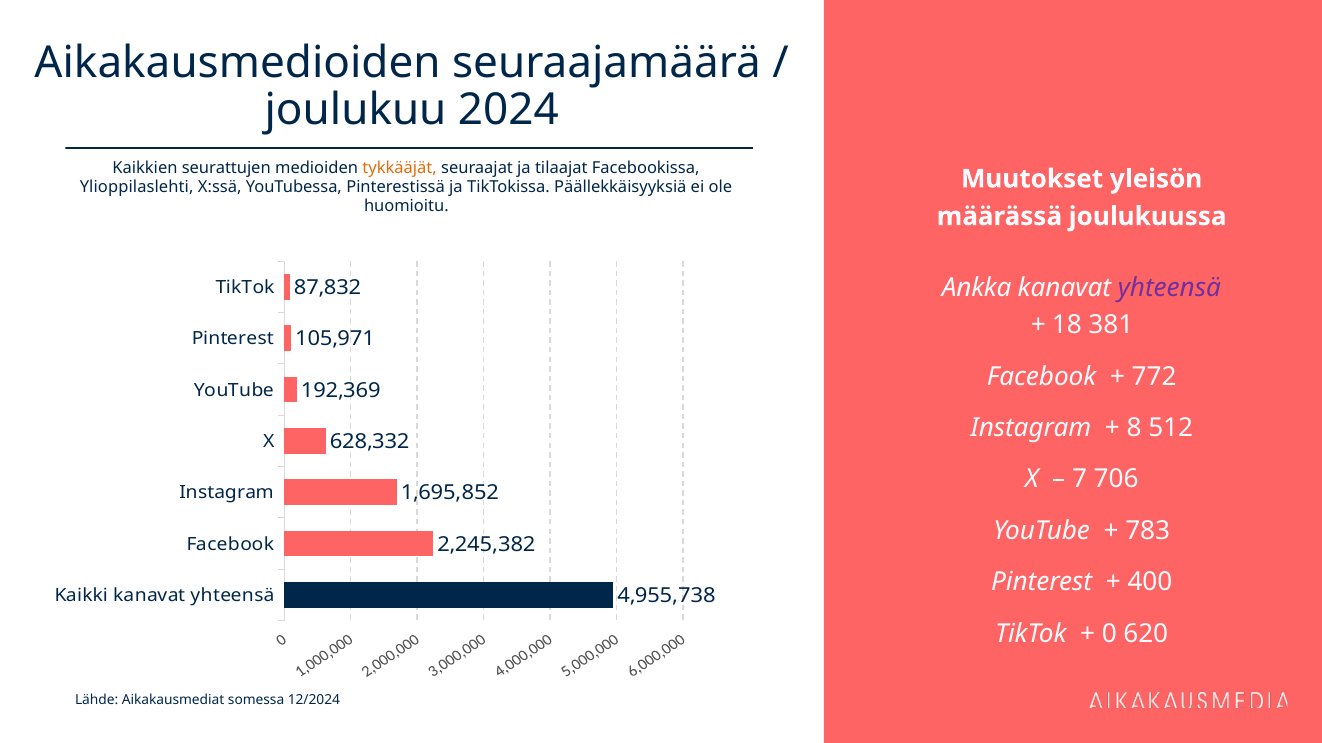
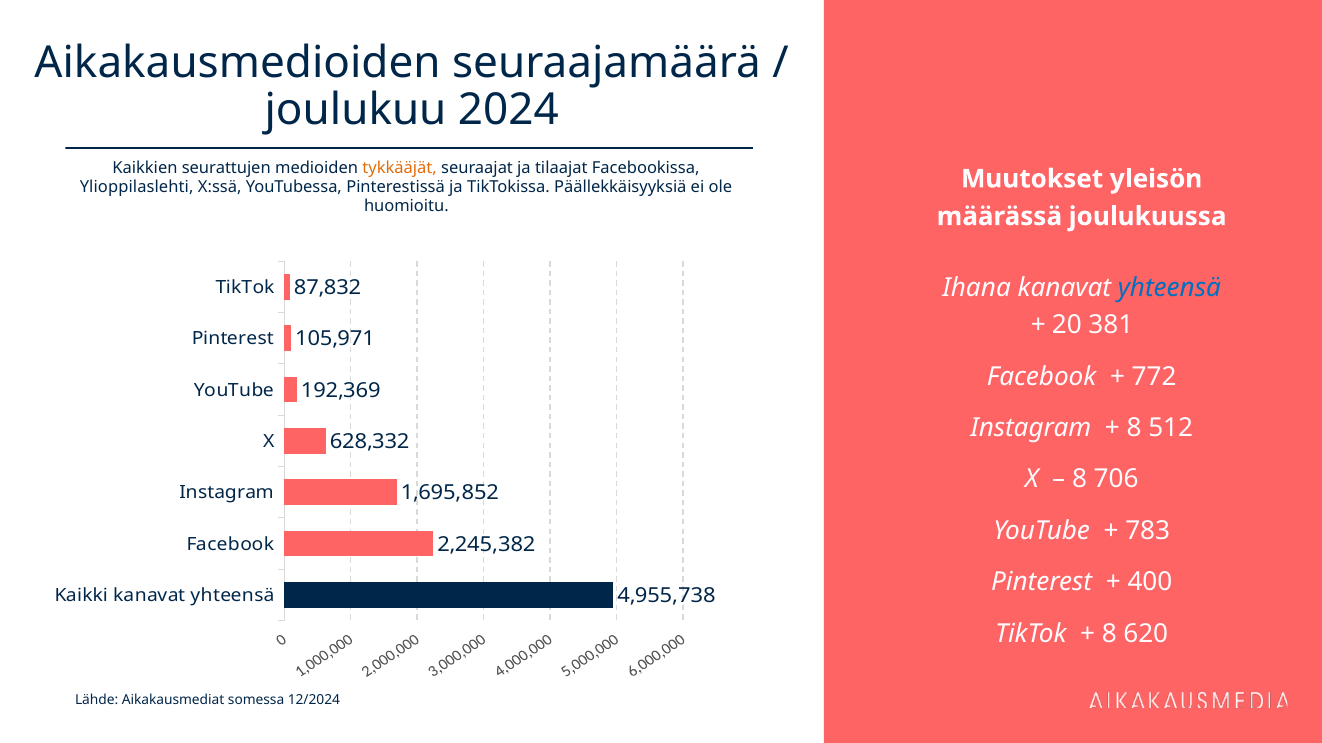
Ankka: Ankka -> Ihana (977, 288)
yhteensä colour: purple -> blue (1169, 288)
18: 18 -> 20 (1067, 326)
7: 7 -> 8 (1080, 480)
0: 0 -> 8 (1109, 634)
